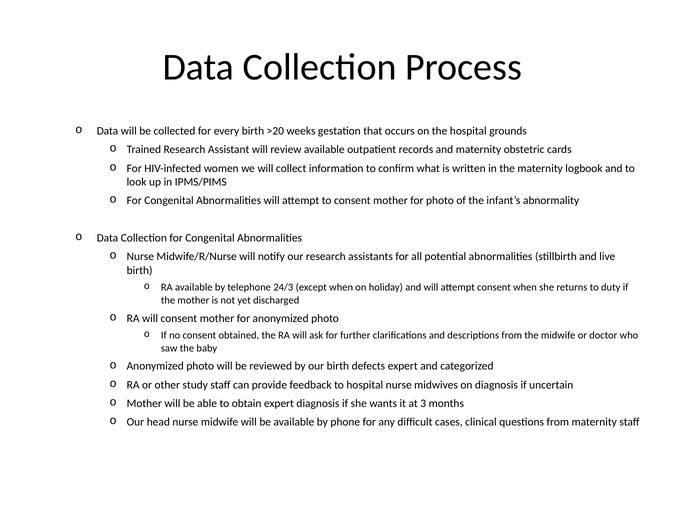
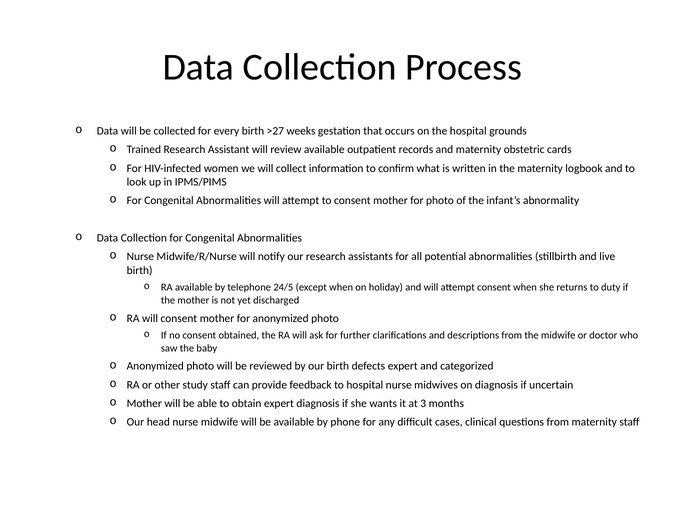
>20: >20 -> >27 (275, 131)
24/3: 24/3 -> 24/5 (283, 287)
